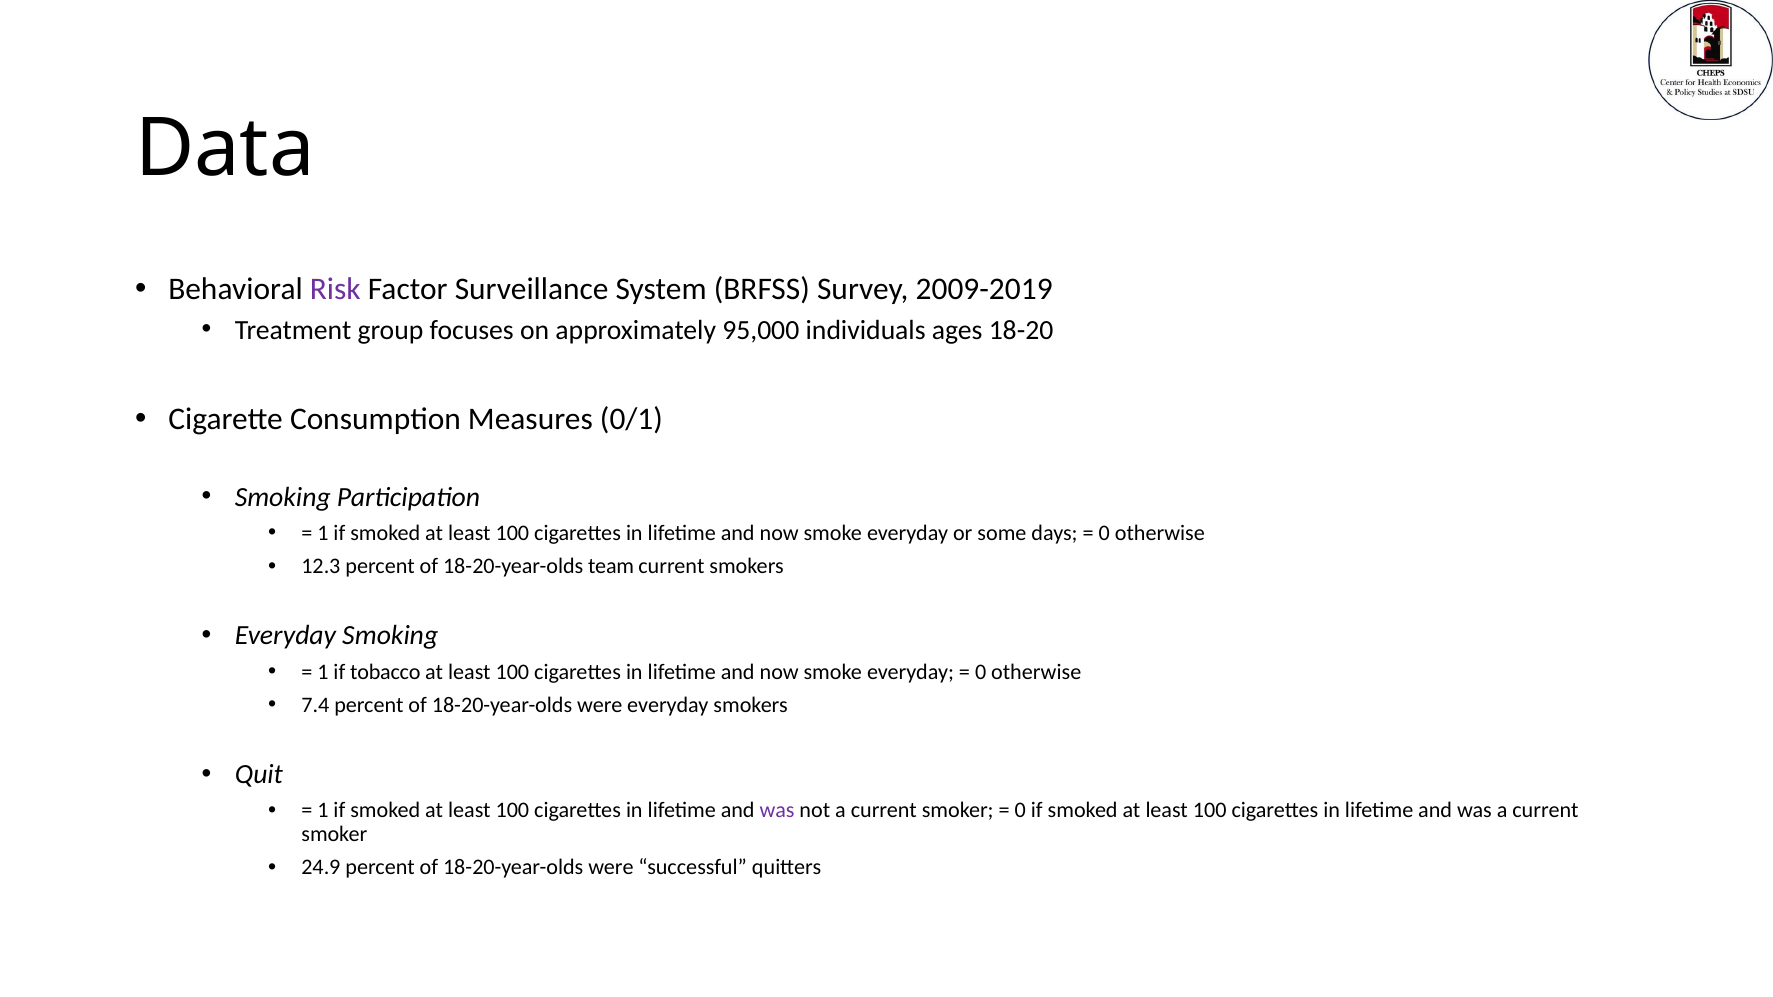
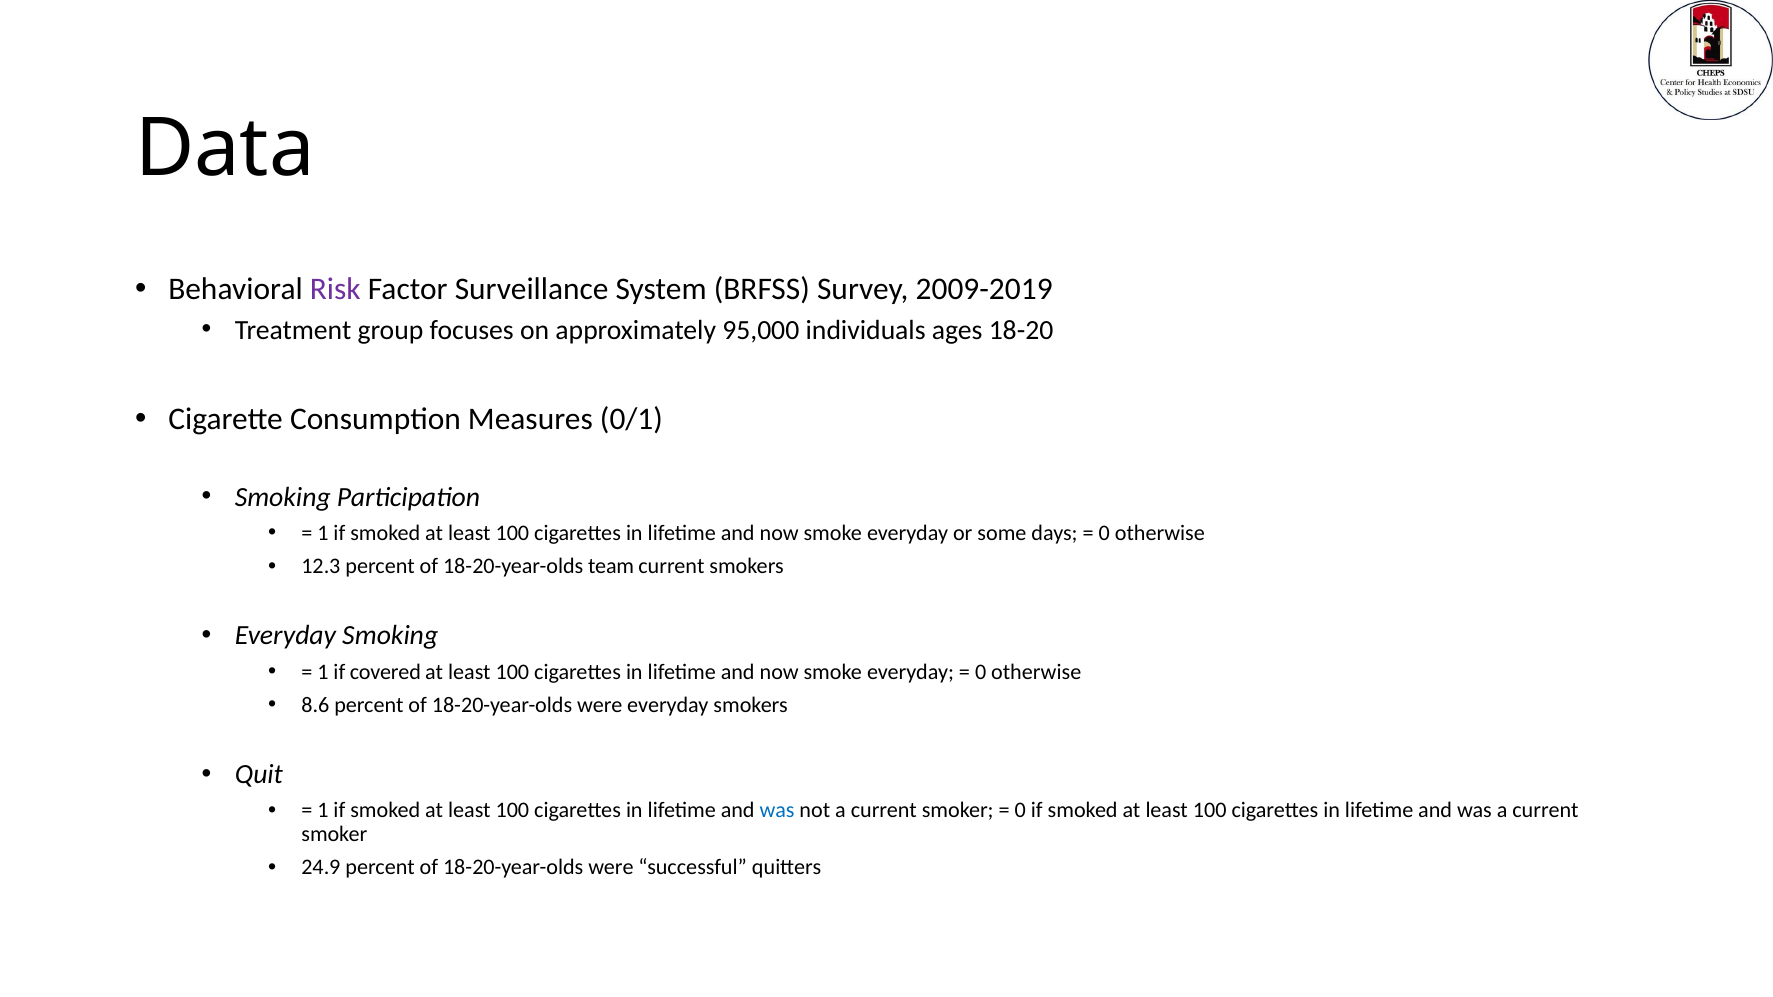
tobacco: tobacco -> covered (385, 672)
7.4: 7.4 -> 8.6 (315, 705)
was colour: purple -> blue (777, 811)
